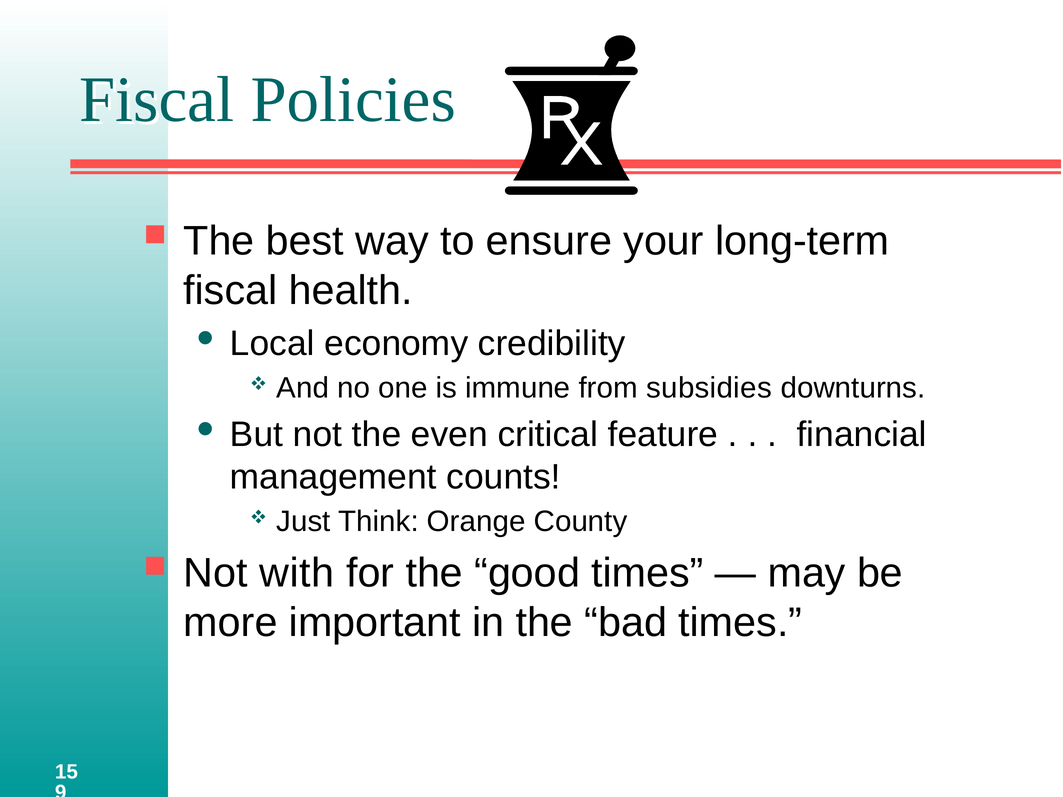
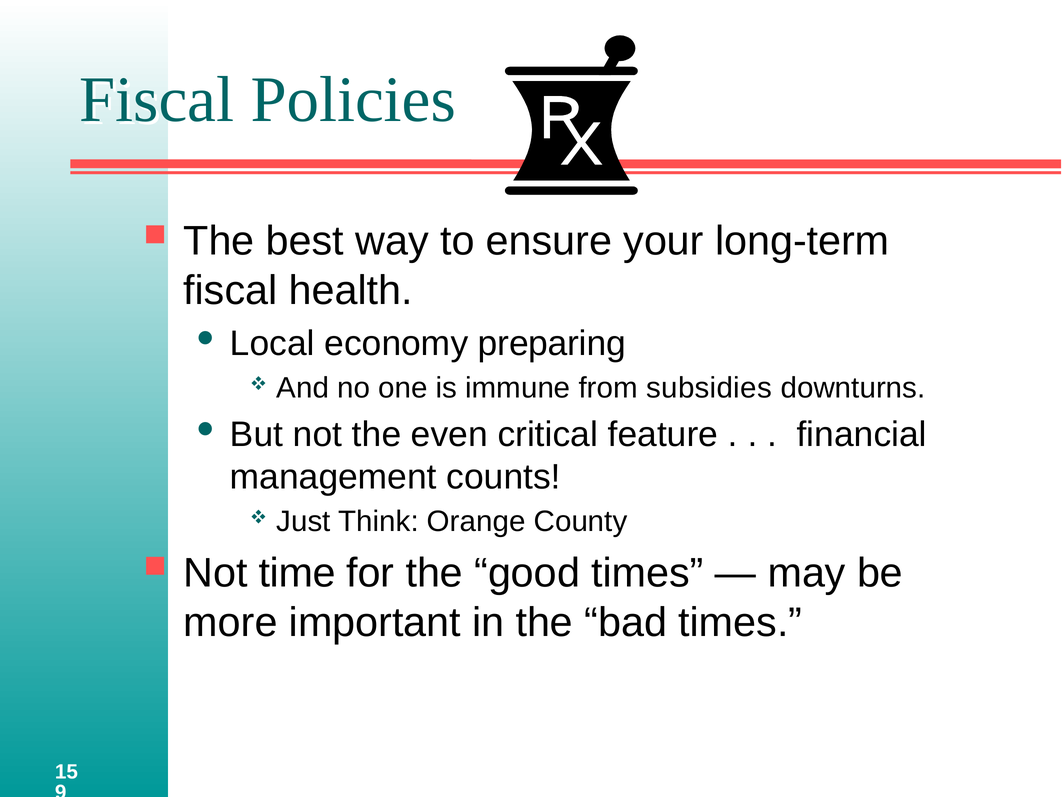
credibility: credibility -> preparing (552, 344)
with: with -> time (297, 573)
